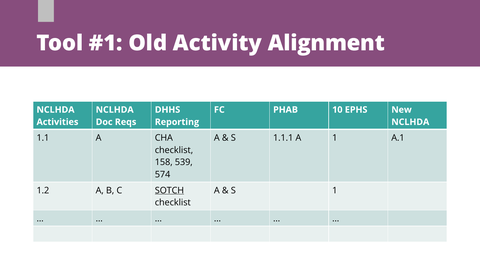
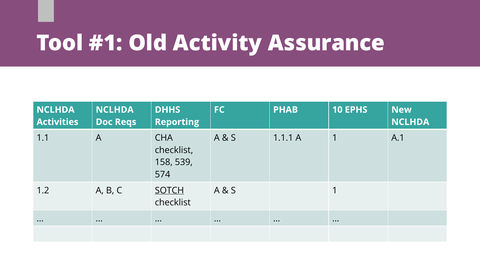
Alignment: Alignment -> Assurance (326, 43)
